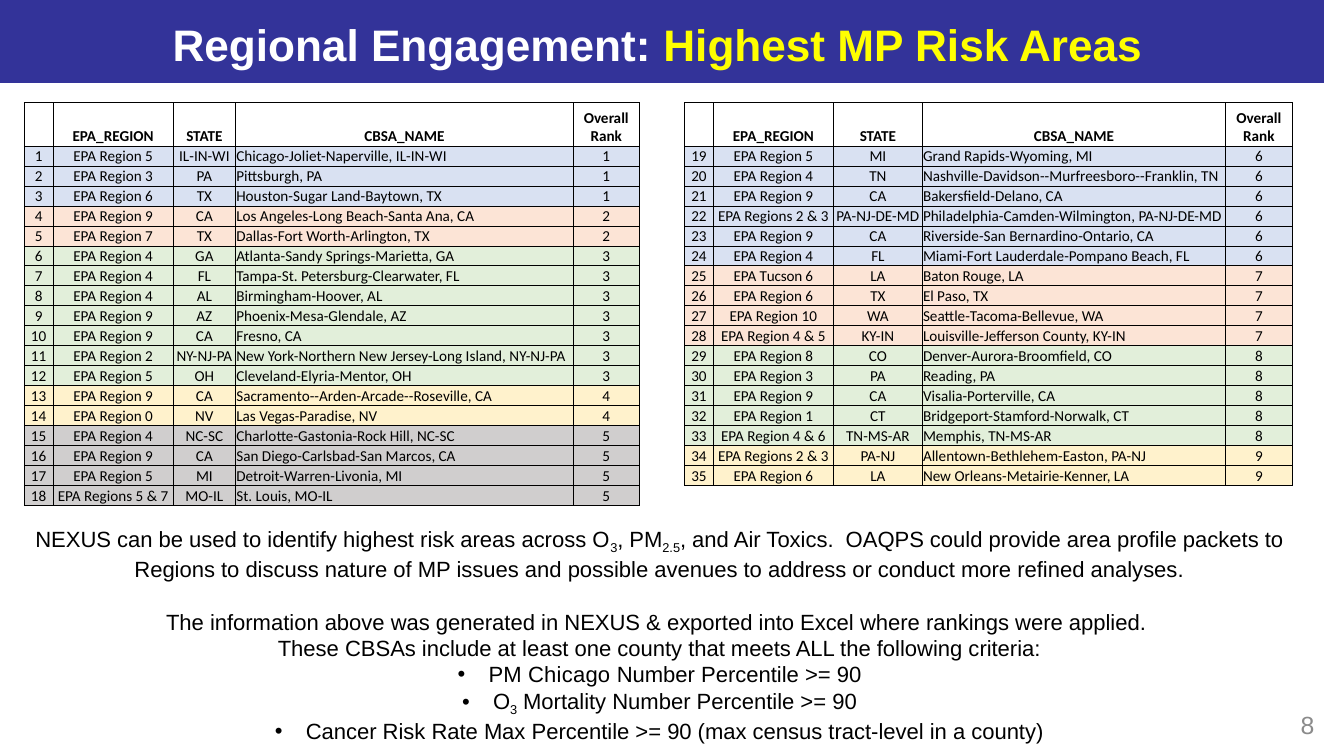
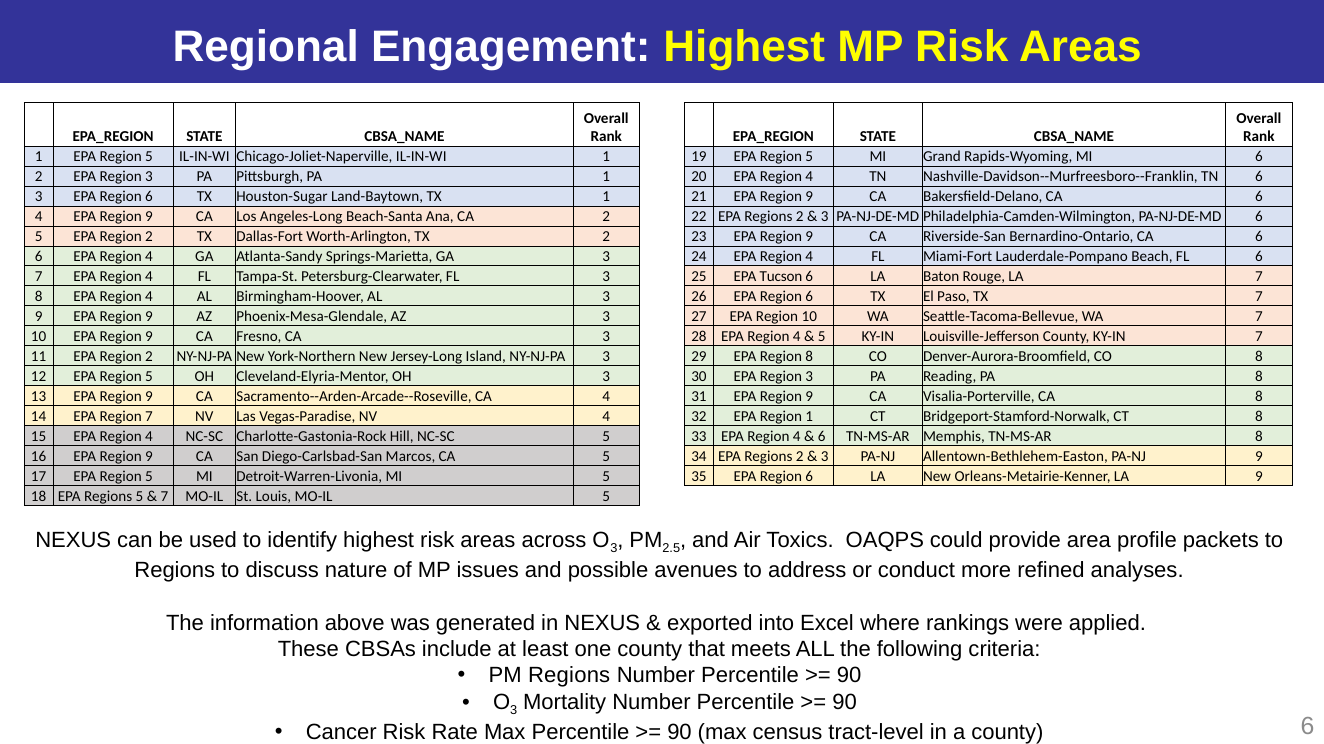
5 EPA Region 7: 7 -> 2 (149, 237)
Region 0: 0 -> 7 (149, 417)
PM Chicago: Chicago -> Regions (569, 676)
county 8: 8 -> 6 (1307, 727)
